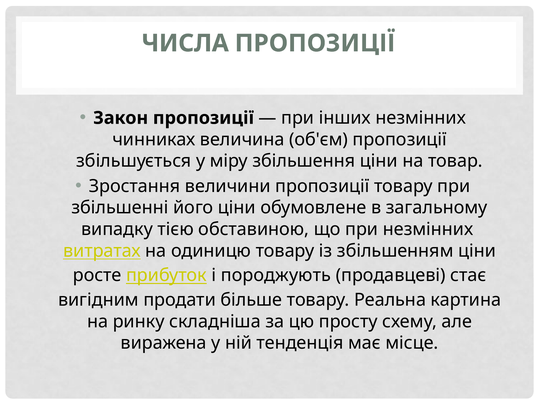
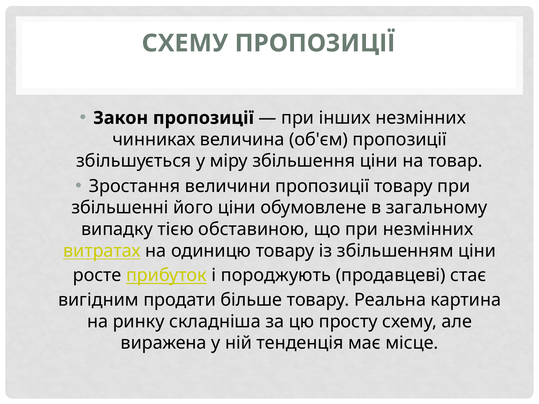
ЧИСЛА: ЧИСЛА -> СХЕМУ (185, 43)
